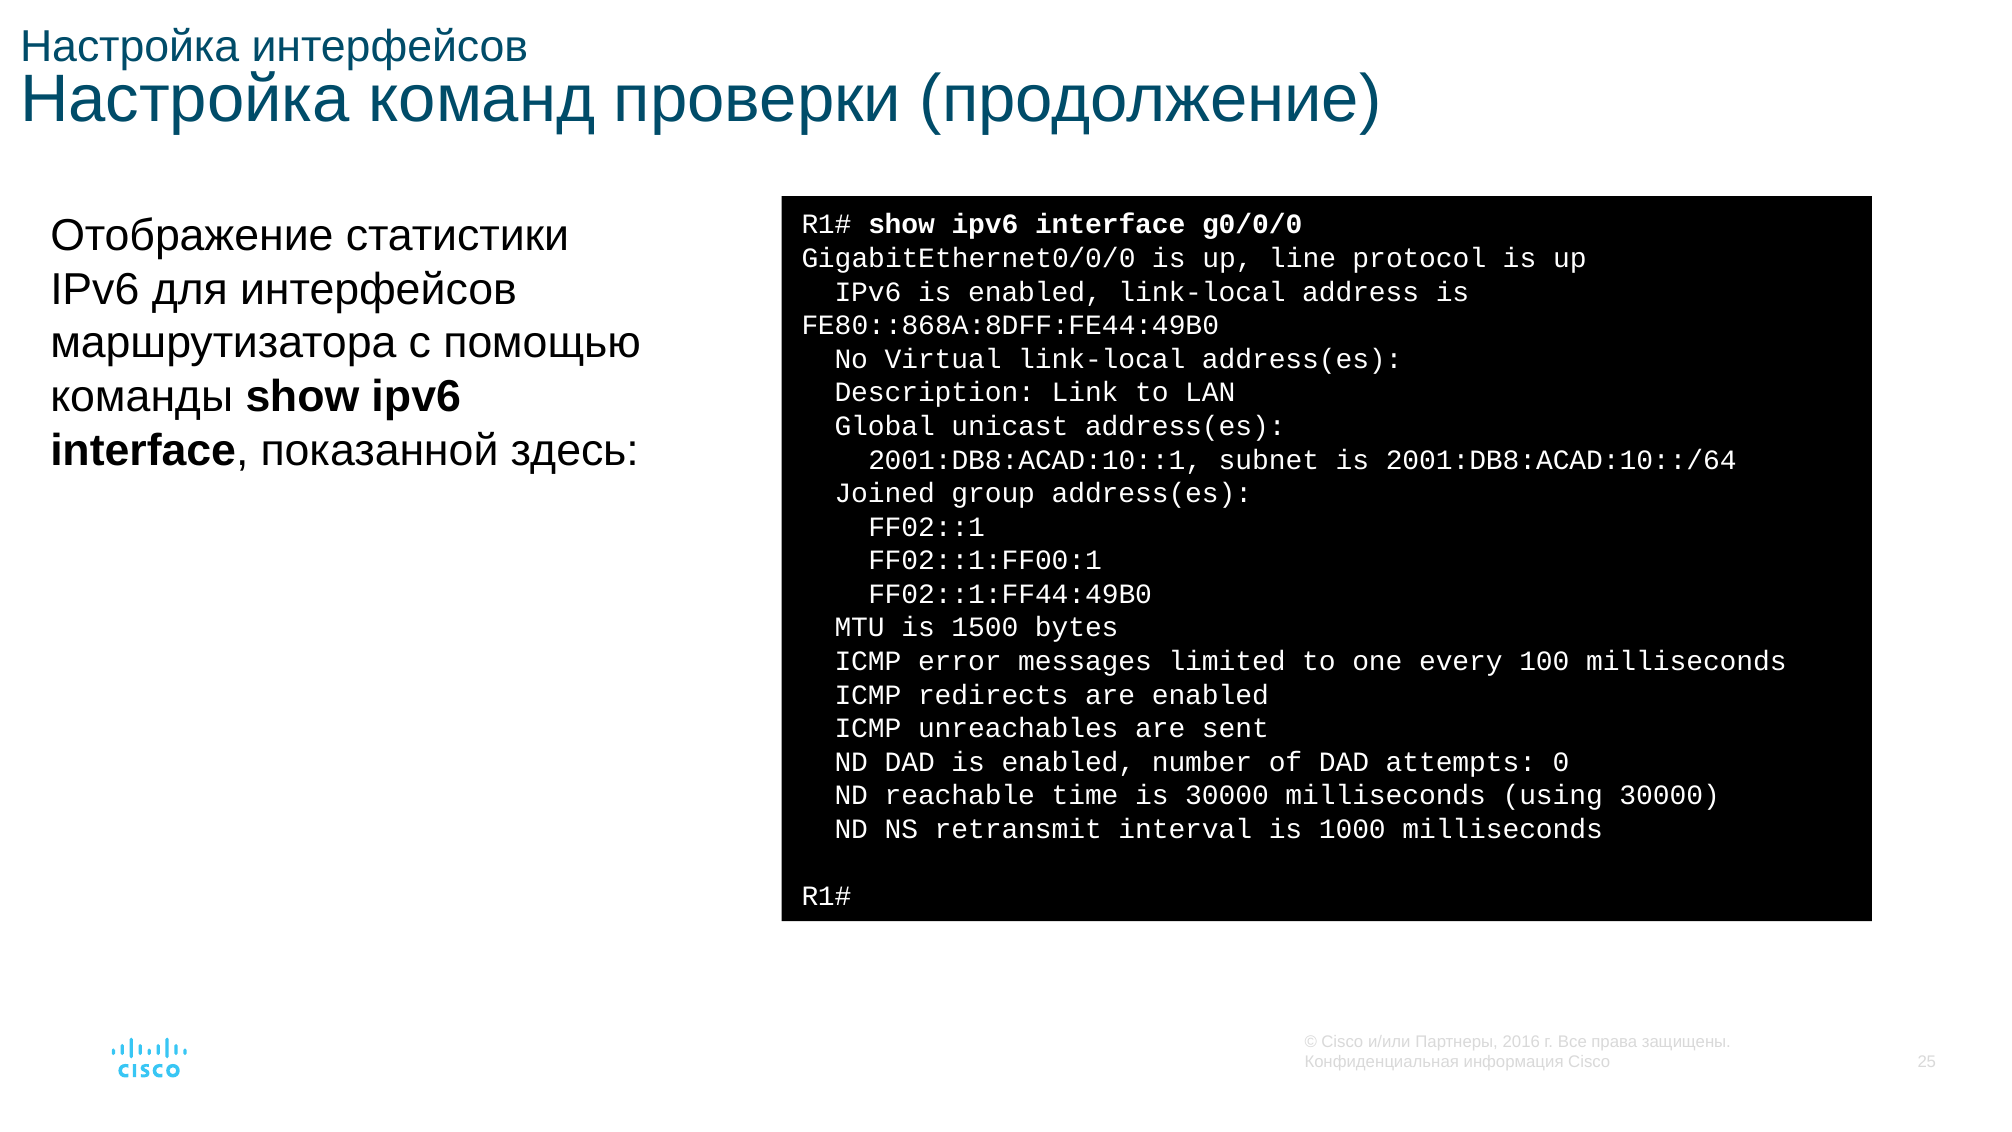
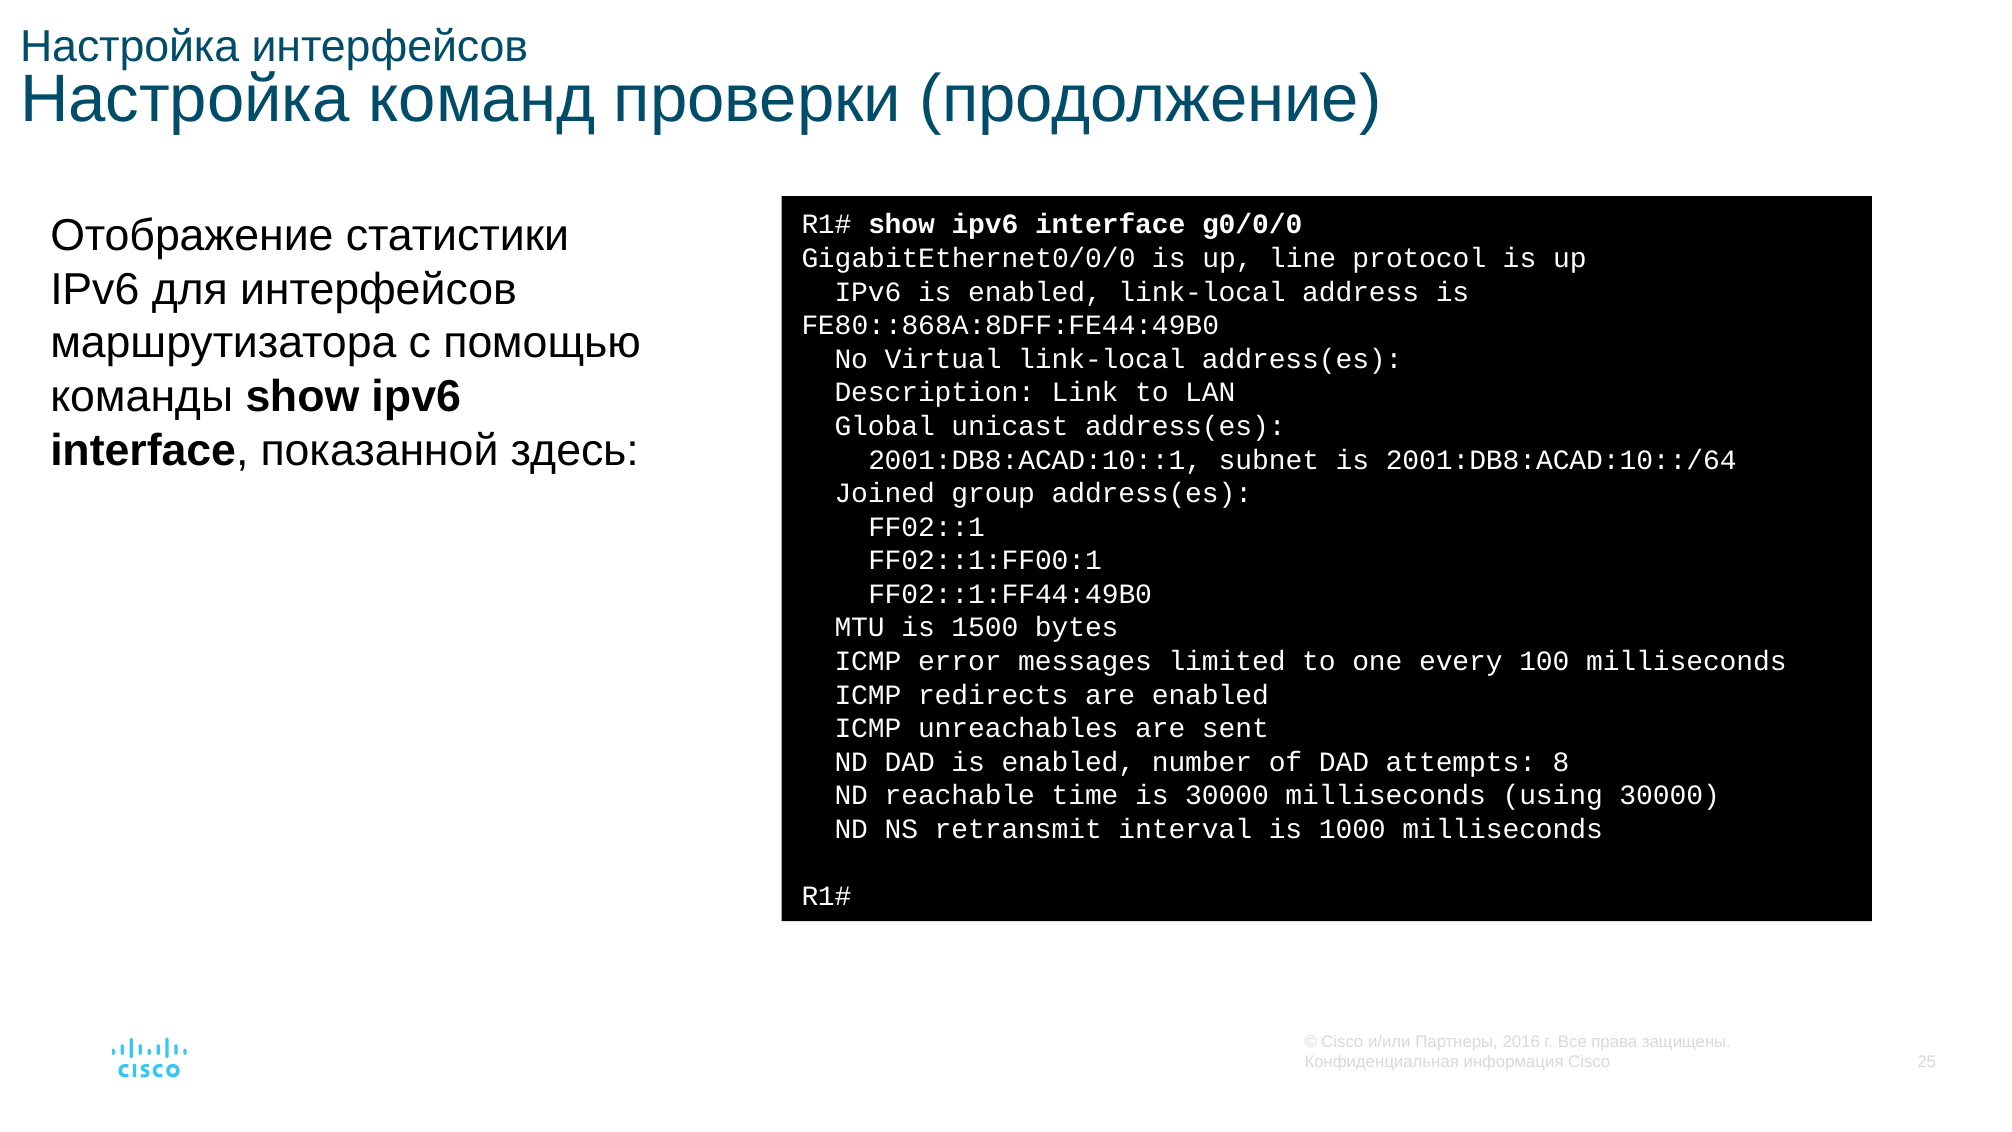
0: 0 -> 8 (1561, 762)
